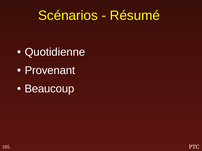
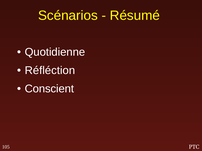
Provenant: Provenant -> Réfléction (50, 71)
Beaucoup: Beaucoup -> Conscient (49, 89)
